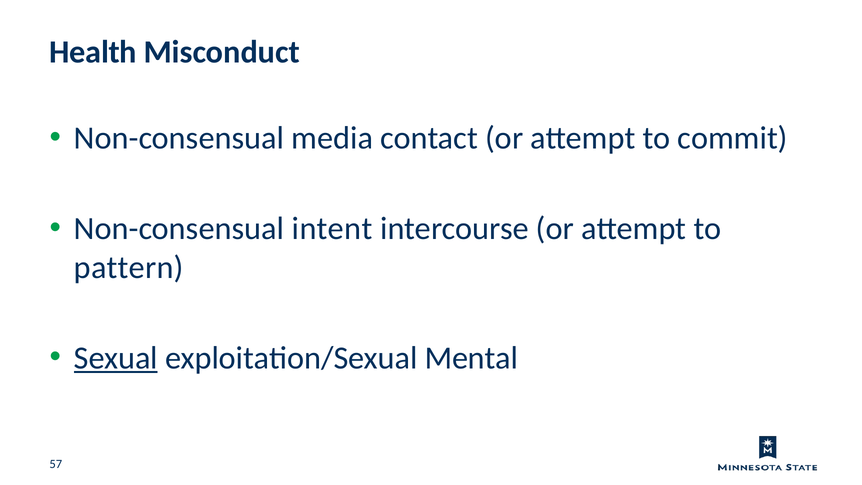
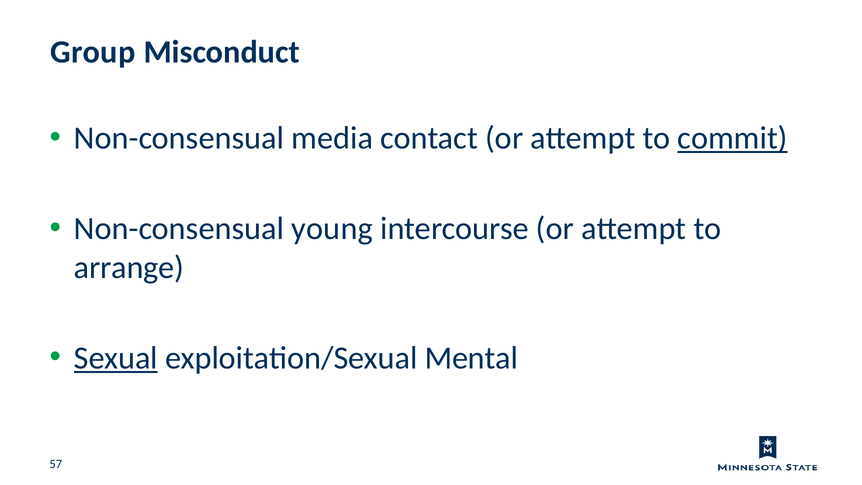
Health: Health -> Group (93, 52)
commit underline: none -> present (733, 138)
intent: intent -> young (332, 229)
pattern: pattern -> arrange (129, 267)
